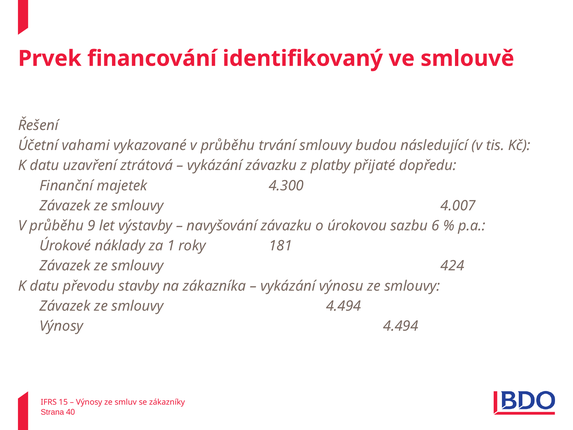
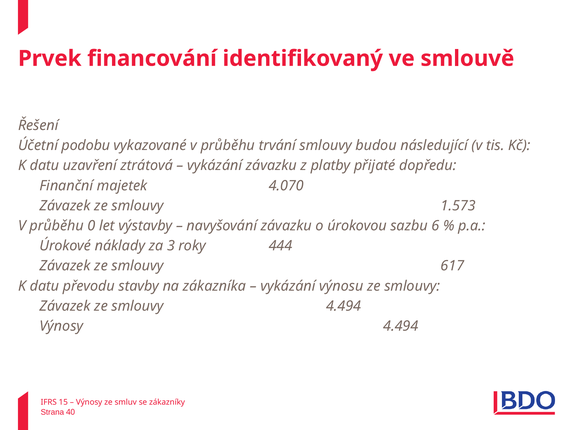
vahami: vahami -> podobu (86, 145)
4.300: 4.300 -> 4.070 (286, 186)
4.007: 4.007 -> 1.573 (458, 206)
9: 9 -> 0 (91, 226)
1: 1 -> 3 (171, 246)
181: 181 -> 444 (281, 246)
424: 424 -> 617 (452, 266)
